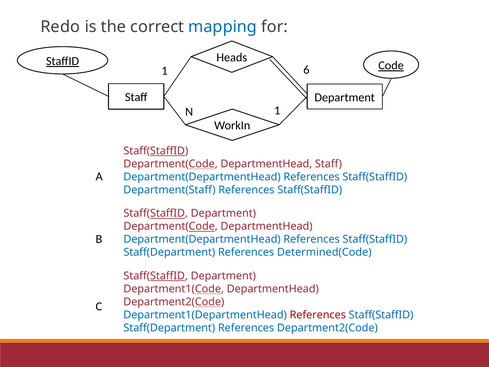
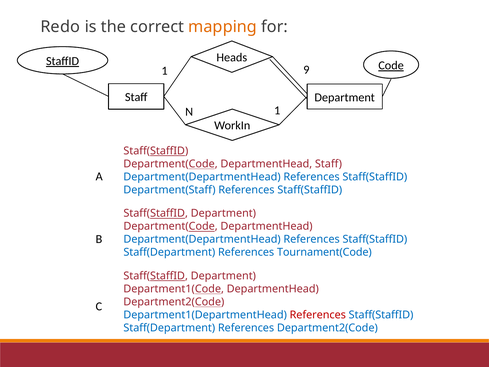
mapping colour: blue -> orange (223, 27)
6: 6 -> 9 (306, 70)
Determined(Code: Determined(Code -> Tournament(Code (324, 252)
